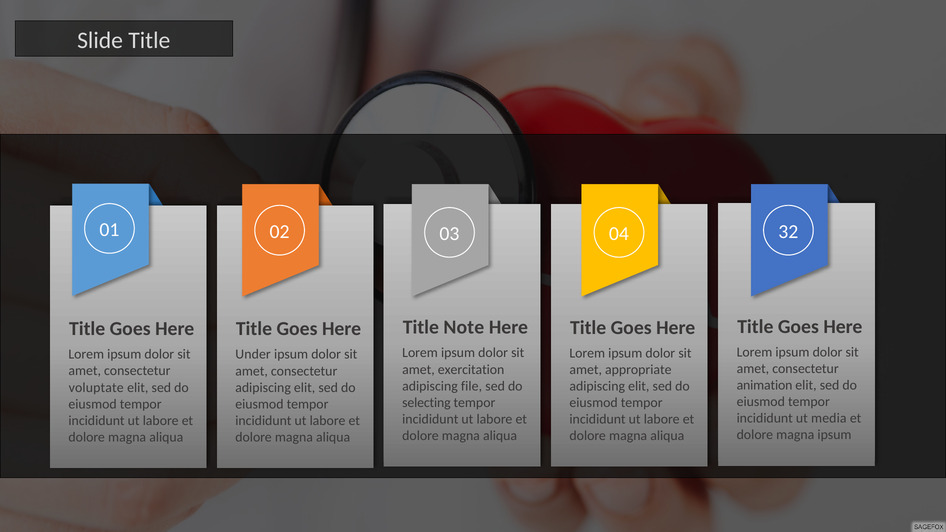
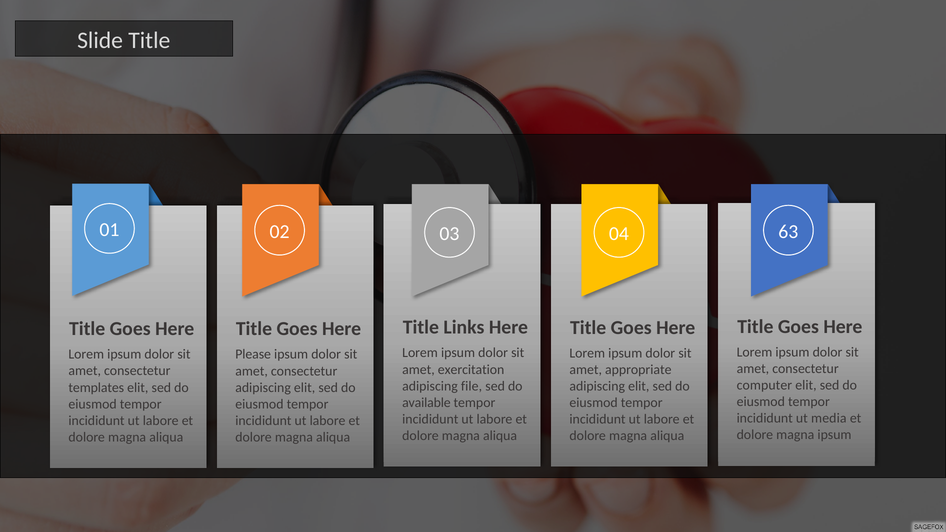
32: 32 -> 63 (788, 232)
Note: Note -> Links (464, 328)
Under: Under -> Please (253, 354)
animation: animation -> computer (764, 385)
voluptate: voluptate -> templates (96, 388)
selecting: selecting -> available (426, 403)
